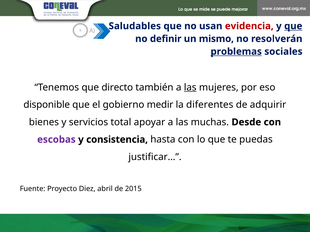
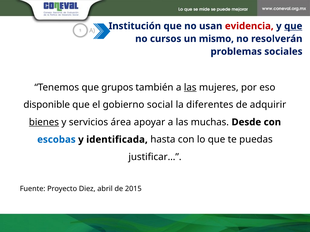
Saludables: Saludables -> Institución (135, 26)
definir: definir -> cursos (166, 39)
problemas underline: present -> none (236, 52)
directo: directo -> grupos (117, 88)
medir: medir -> social (160, 105)
bienes underline: none -> present (44, 122)
total: total -> área (121, 122)
escobas colour: purple -> blue (56, 140)
consistencia: consistencia -> identificada (117, 140)
